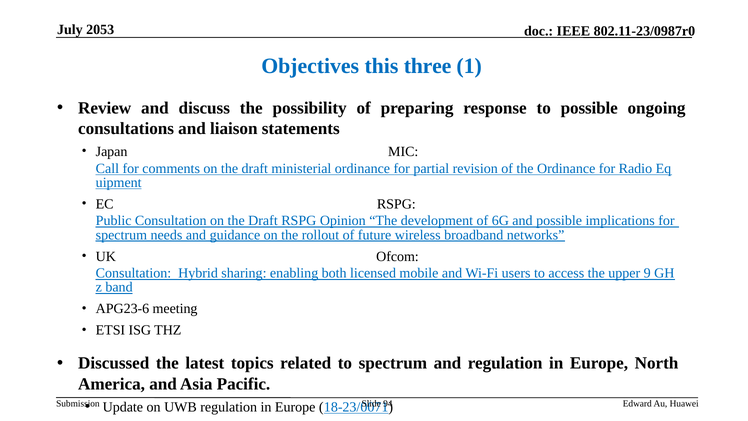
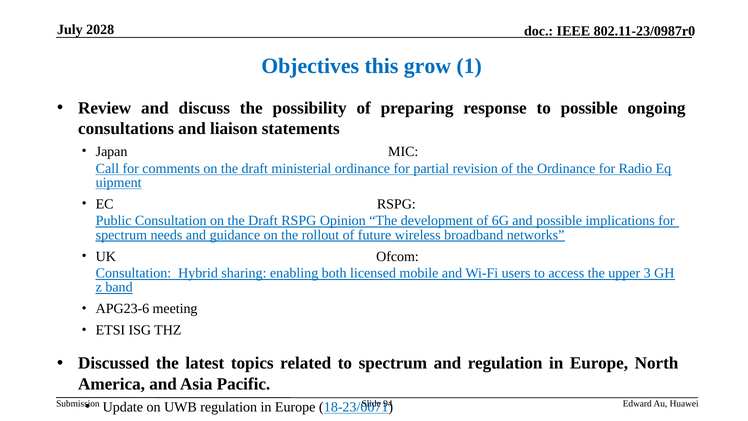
2053: 2053 -> 2028 (100, 30)
three: three -> grow (427, 66)
9: 9 -> 3 (647, 273)
